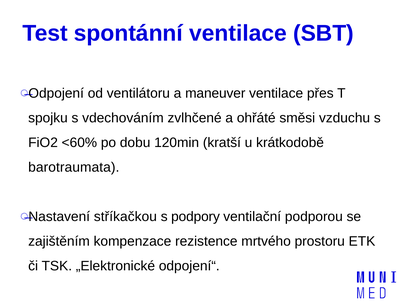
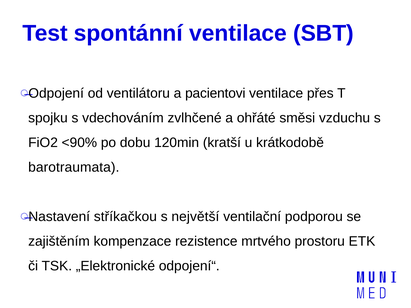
maneuver: maneuver -> pacientovi (215, 93)
<60%: <60% -> <90% (79, 143)
podpory: podpory -> největší (195, 217)
